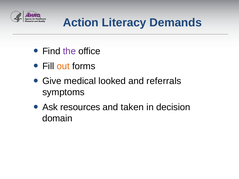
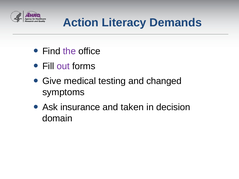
out colour: orange -> purple (63, 66)
looked: looked -> testing (112, 81)
referrals: referrals -> changed (164, 81)
resources: resources -> insurance (80, 107)
